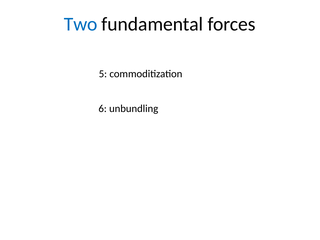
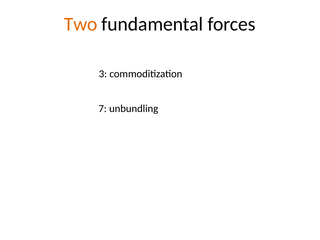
Two colour: blue -> orange (81, 24)
5: 5 -> 3 (103, 74)
6: 6 -> 7 (103, 109)
